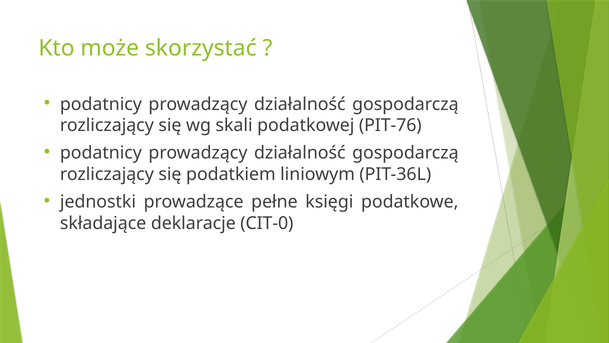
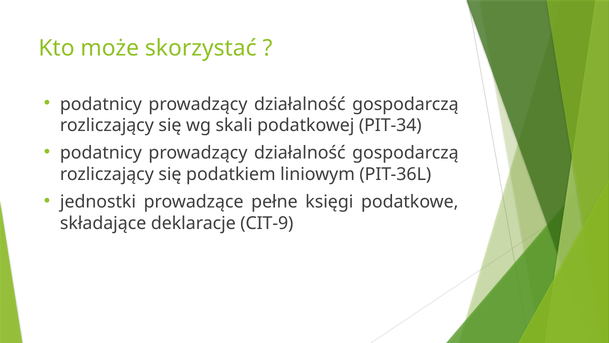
PIT-76: PIT-76 -> PIT-34 (390, 125)
CIT-0: CIT-0 -> CIT-9 (267, 223)
